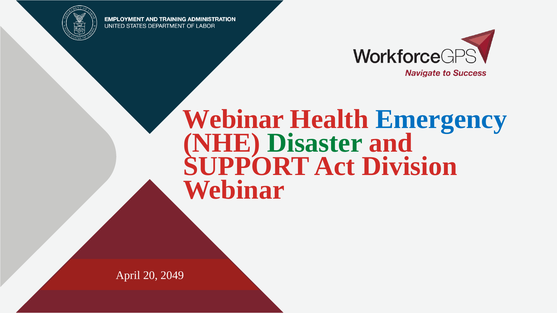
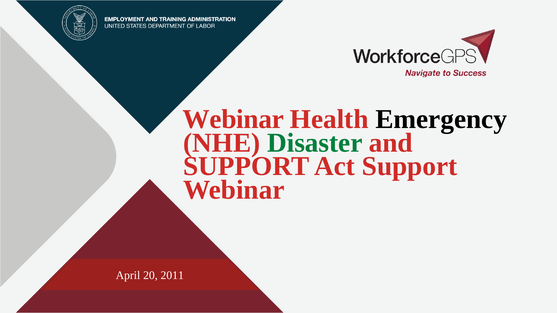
Emergency colour: blue -> black (441, 119)
Act Division: Division -> Support (410, 166)
2049: 2049 -> 2011 (172, 276)
